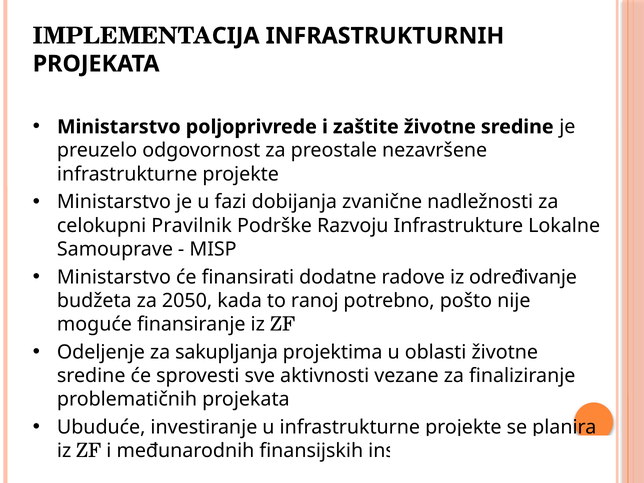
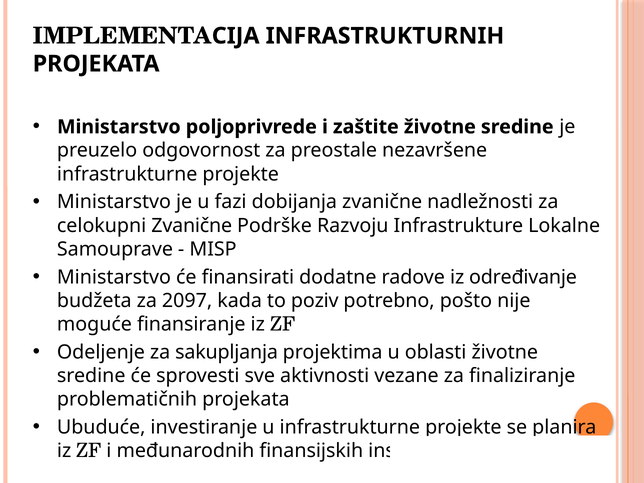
celokupni Pravilnik: Pravilnik -> Zvanične (192, 226)
2050: 2050 -> 2097 (187, 301)
ranoj: ranoj -> poziv (315, 301)
